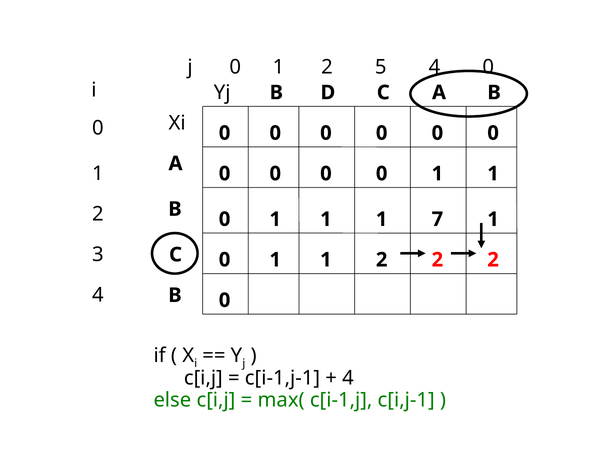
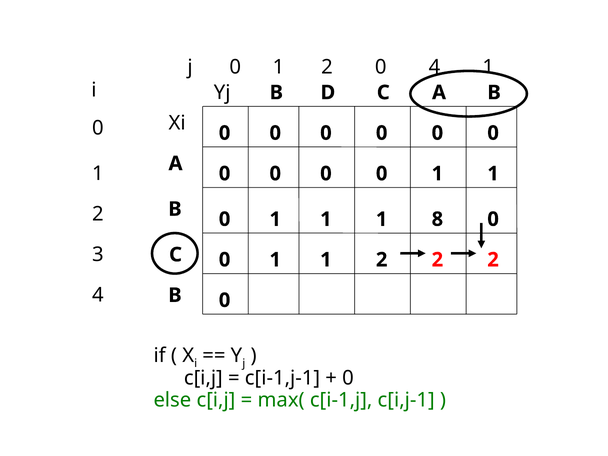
2 5: 5 -> 0 (381, 67)
4 0: 0 -> 1 (488, 67)
7: 7 -> 8 (437, 219)
1: 1 -> 0 (493, 219)
4: 4 -> 0 (348, 378)
